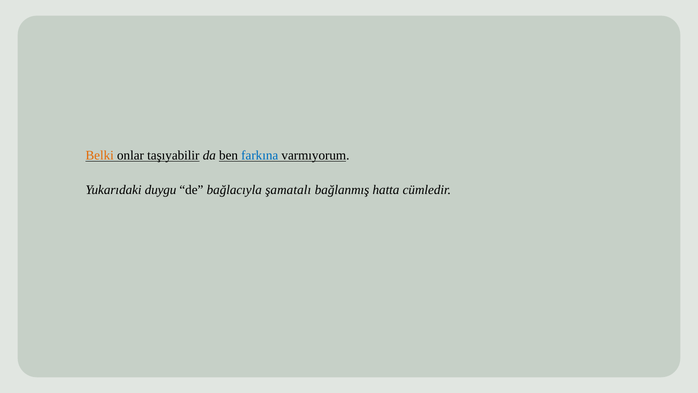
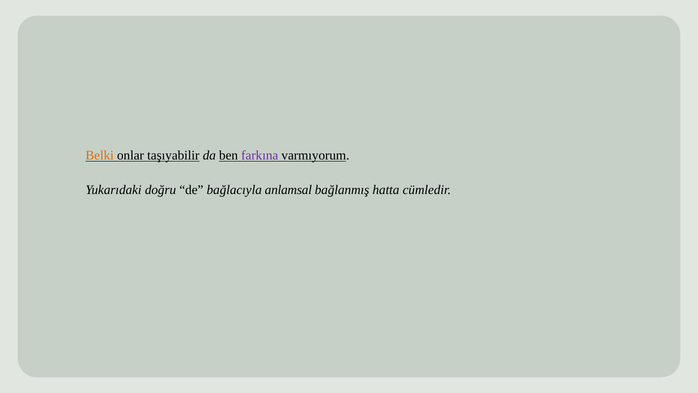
farkına colour: blue -> purple (260, 155)
duygu: duygu -> doğru (161, 190)
şamatalı: şamatalı -> anlamsal (288, 190)
